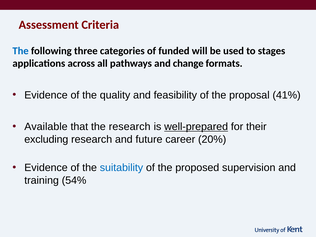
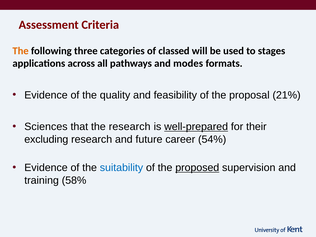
The colour: blue -> orange (21, 51)
funded: funded -> classed (174, 51)
change: change -> modes (188, 63)
41%: 41% -> 21% (287, 95)
Available: Available -> Sciences (46, 127)
20%: 20% -> 54% (212, 139)
proposed underline: none -> present (197, 168)
54%: 54% -> 58% (74, 180)
